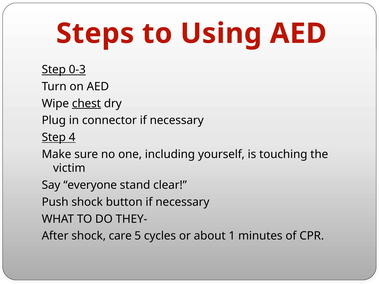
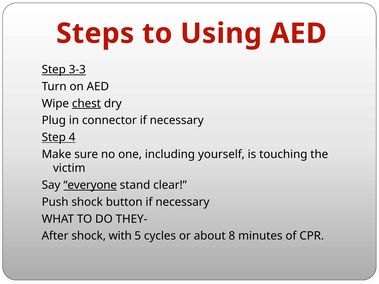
0-3: 0-3 -> 3-3 (77, 70)
everyone underline: none -> present (90, 185)
care: care -> with (120, 236)
1: 1 -> 8 (232, 236)
